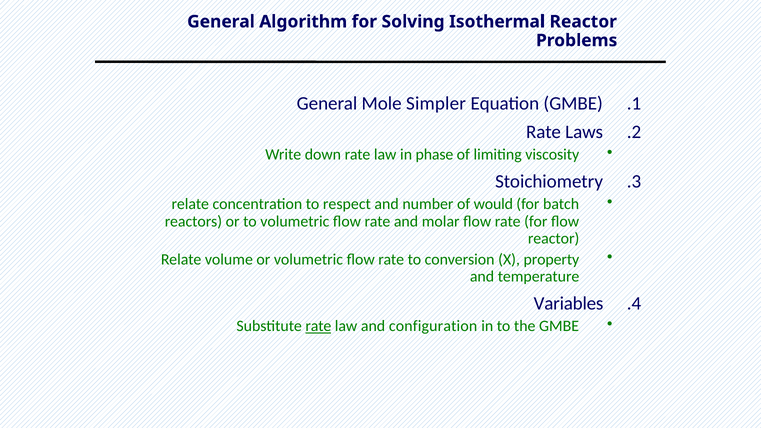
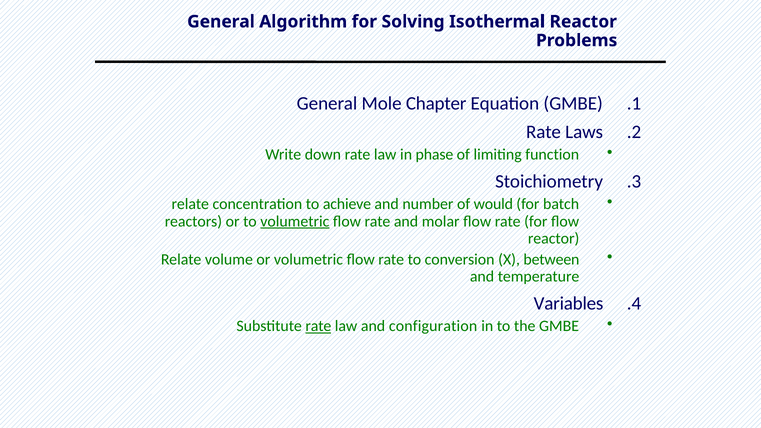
Simpler: Simpler -> Chapter (436, 103)
viscosity: viscosity -> function (552, 155)
respect: respect -> achieve (347, 204)
volumetric underline: none -> present (295, 221)
property: property -> between (551, 260)
